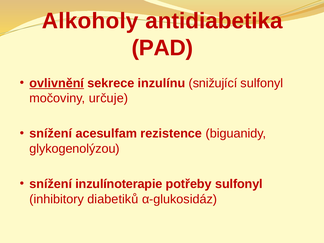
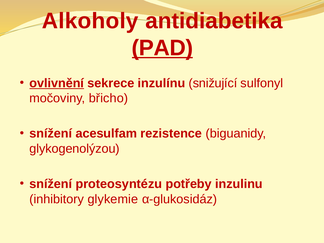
PAD underline: none -> present (162, 48)
určuje: určuje -> břicho (108, 98)
inzulínoterapie: inzulínoterapie -> proteosyntézu (119, 184)
potřeby sulfonyl: sulfonyl -> inzulinu (239, 184)
diabetiků: diabetiků -> glykemie (113, 199)
